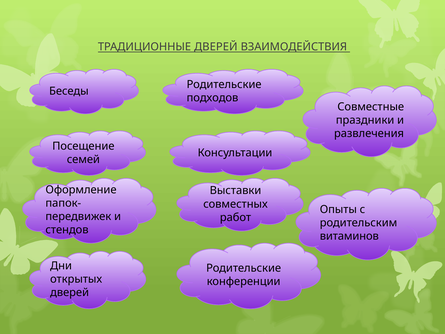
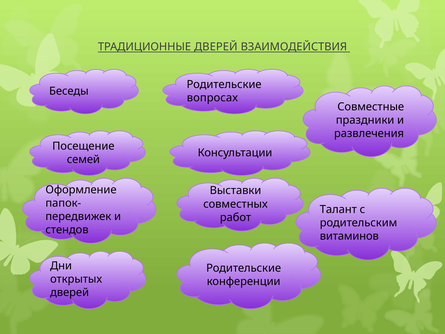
подходов: подходов -> вопросах (212, 98)
Опыты: Опыты -> Талант (338, 209)
